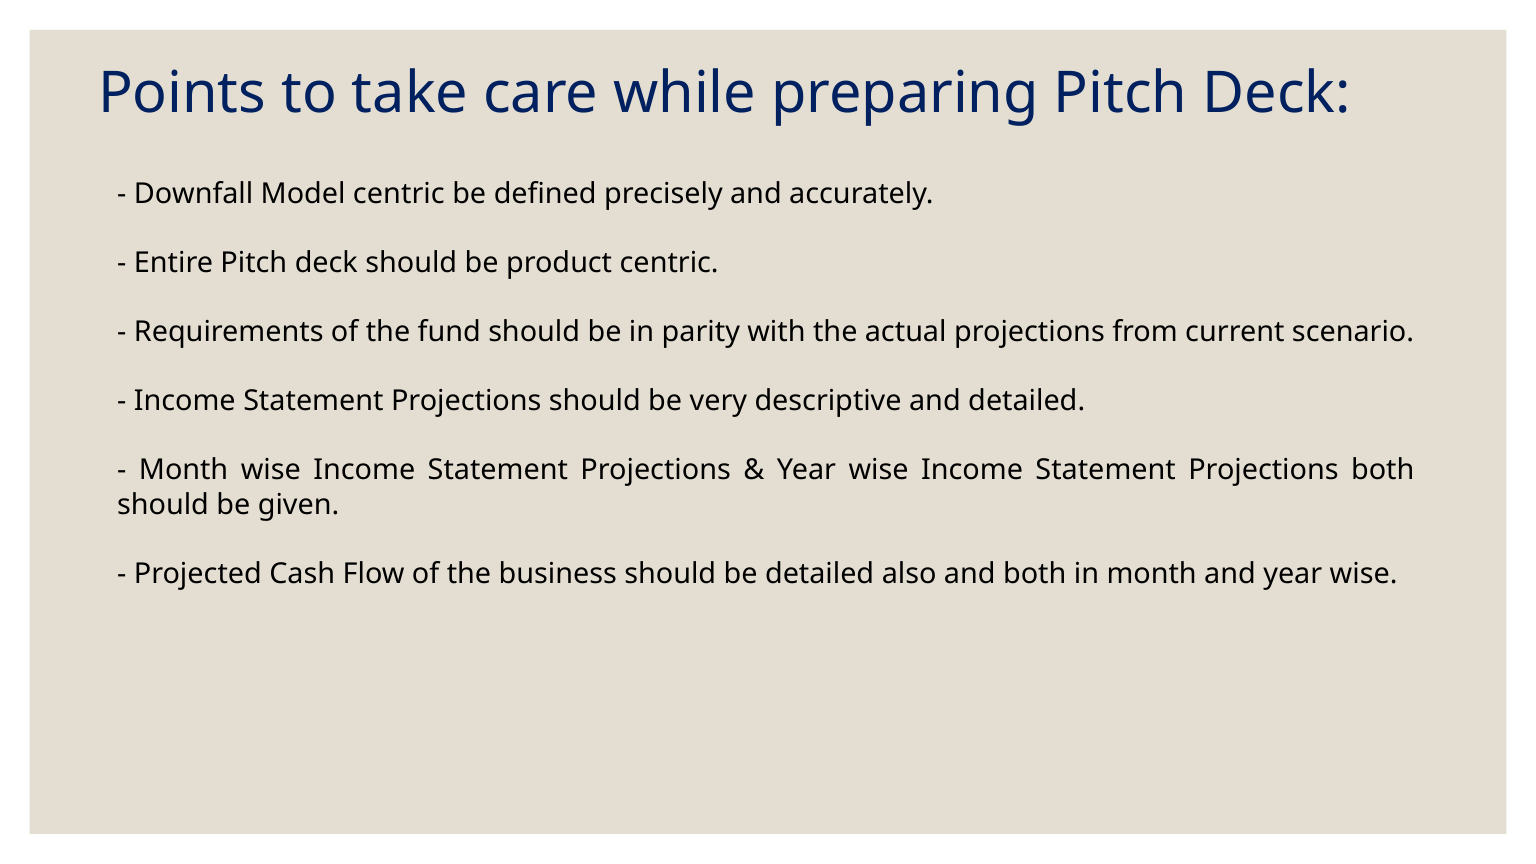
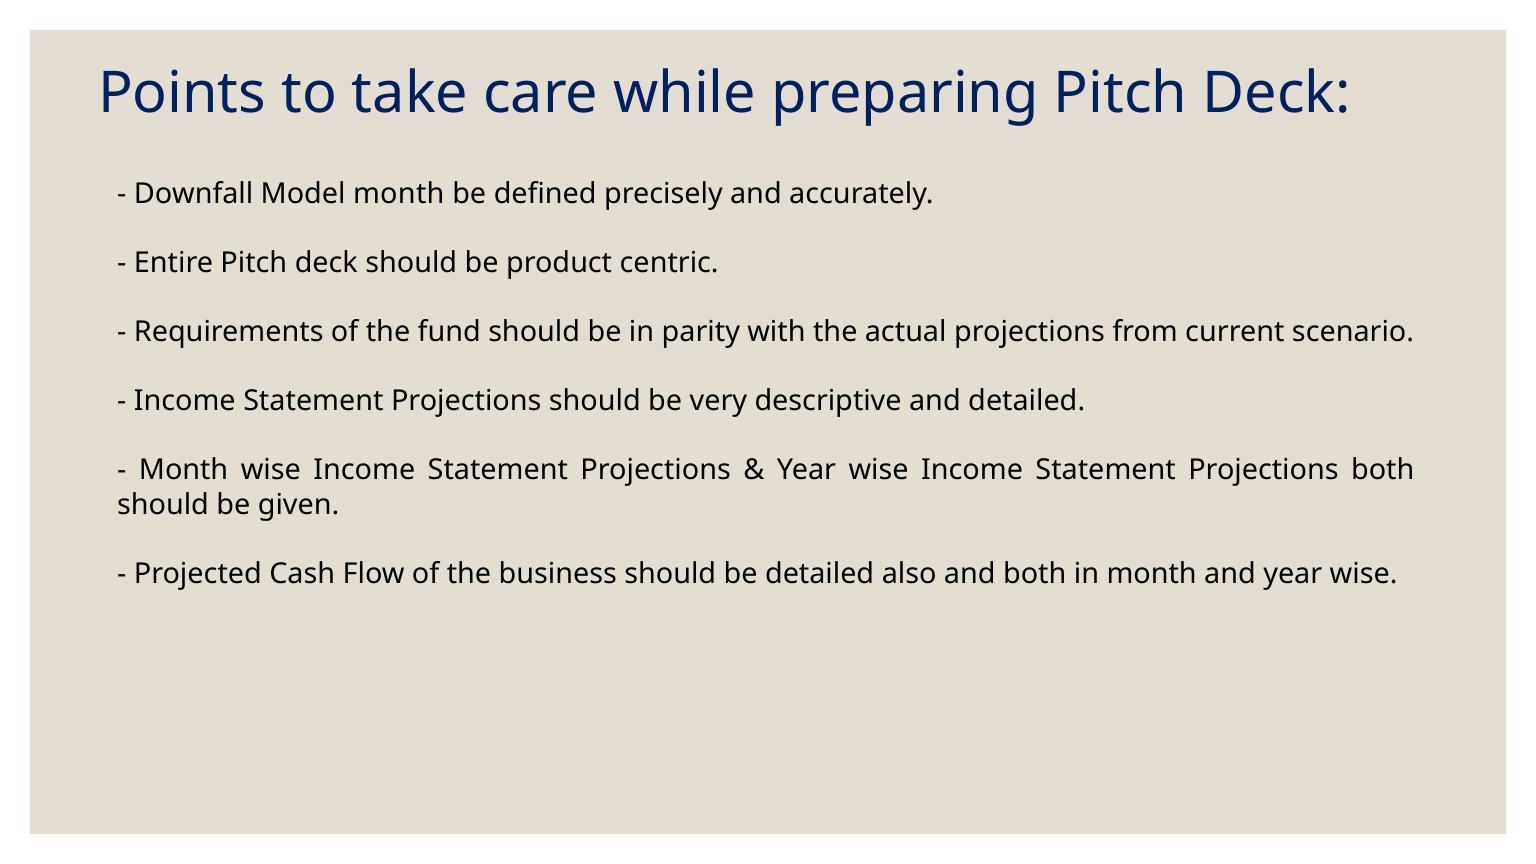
Model centric: centric -> month (399, 194)
